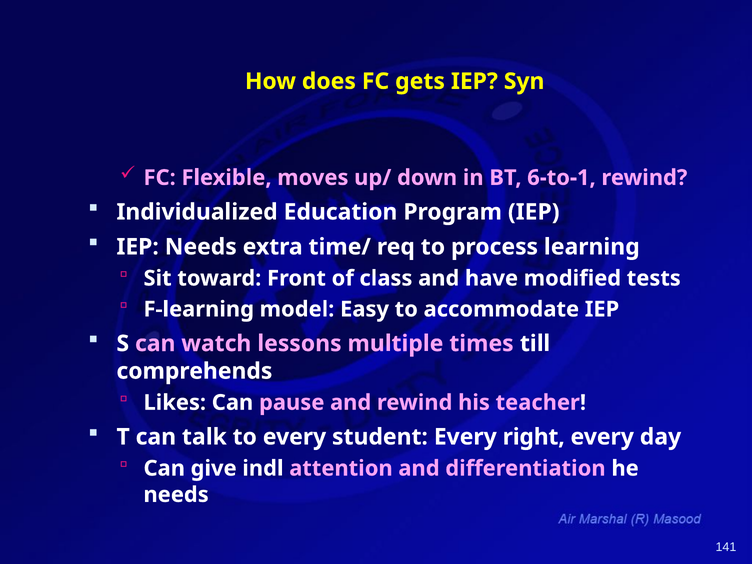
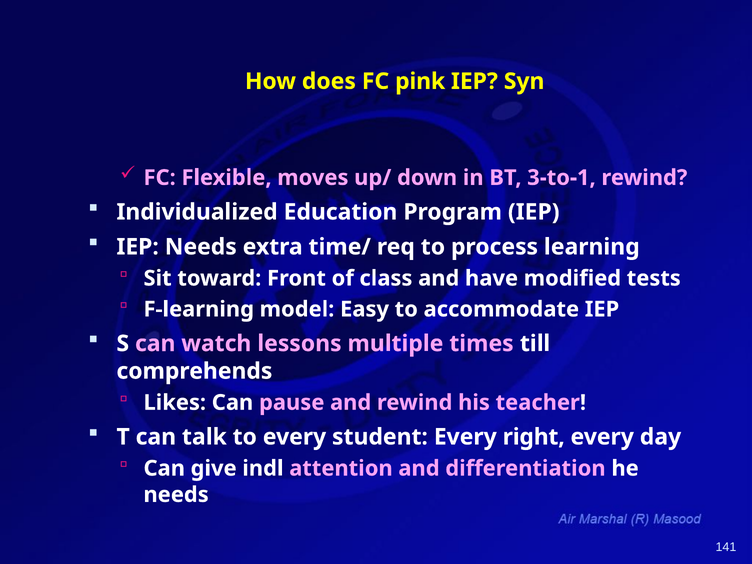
gets: gets -> pink (420, 81)
6-to-1: 6-to-1 -> 3-to-1 (561, 178)
